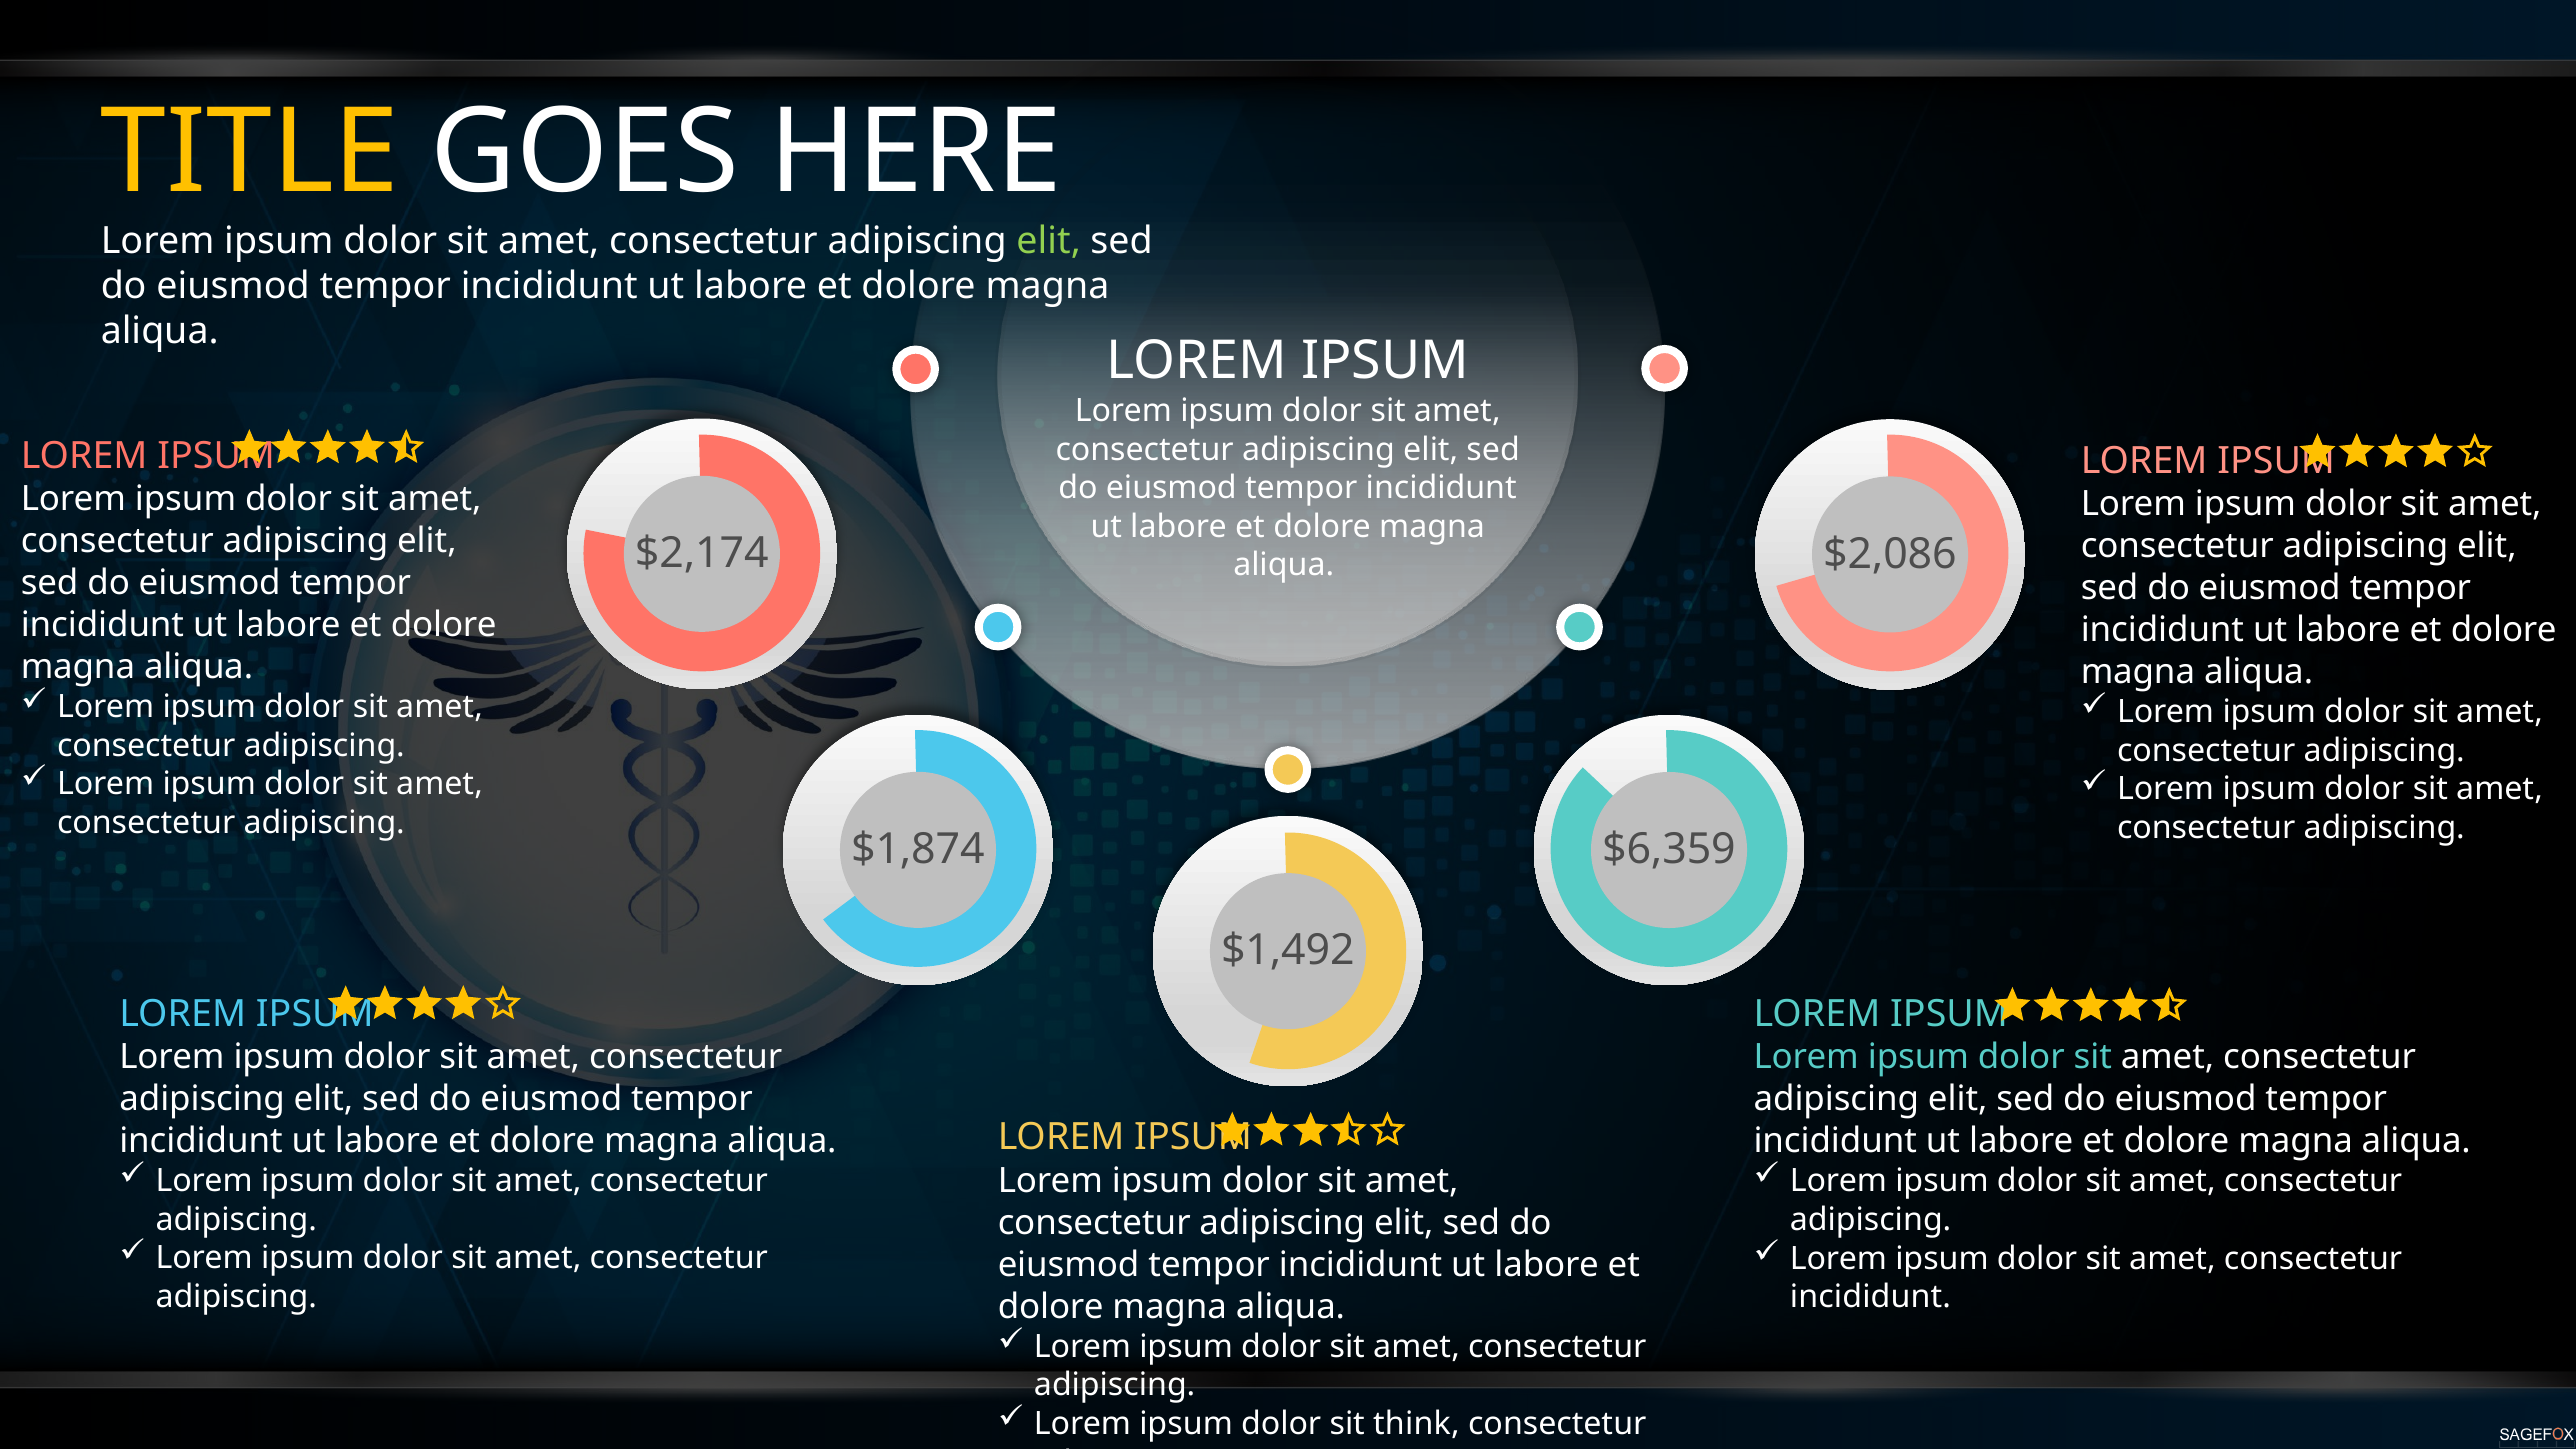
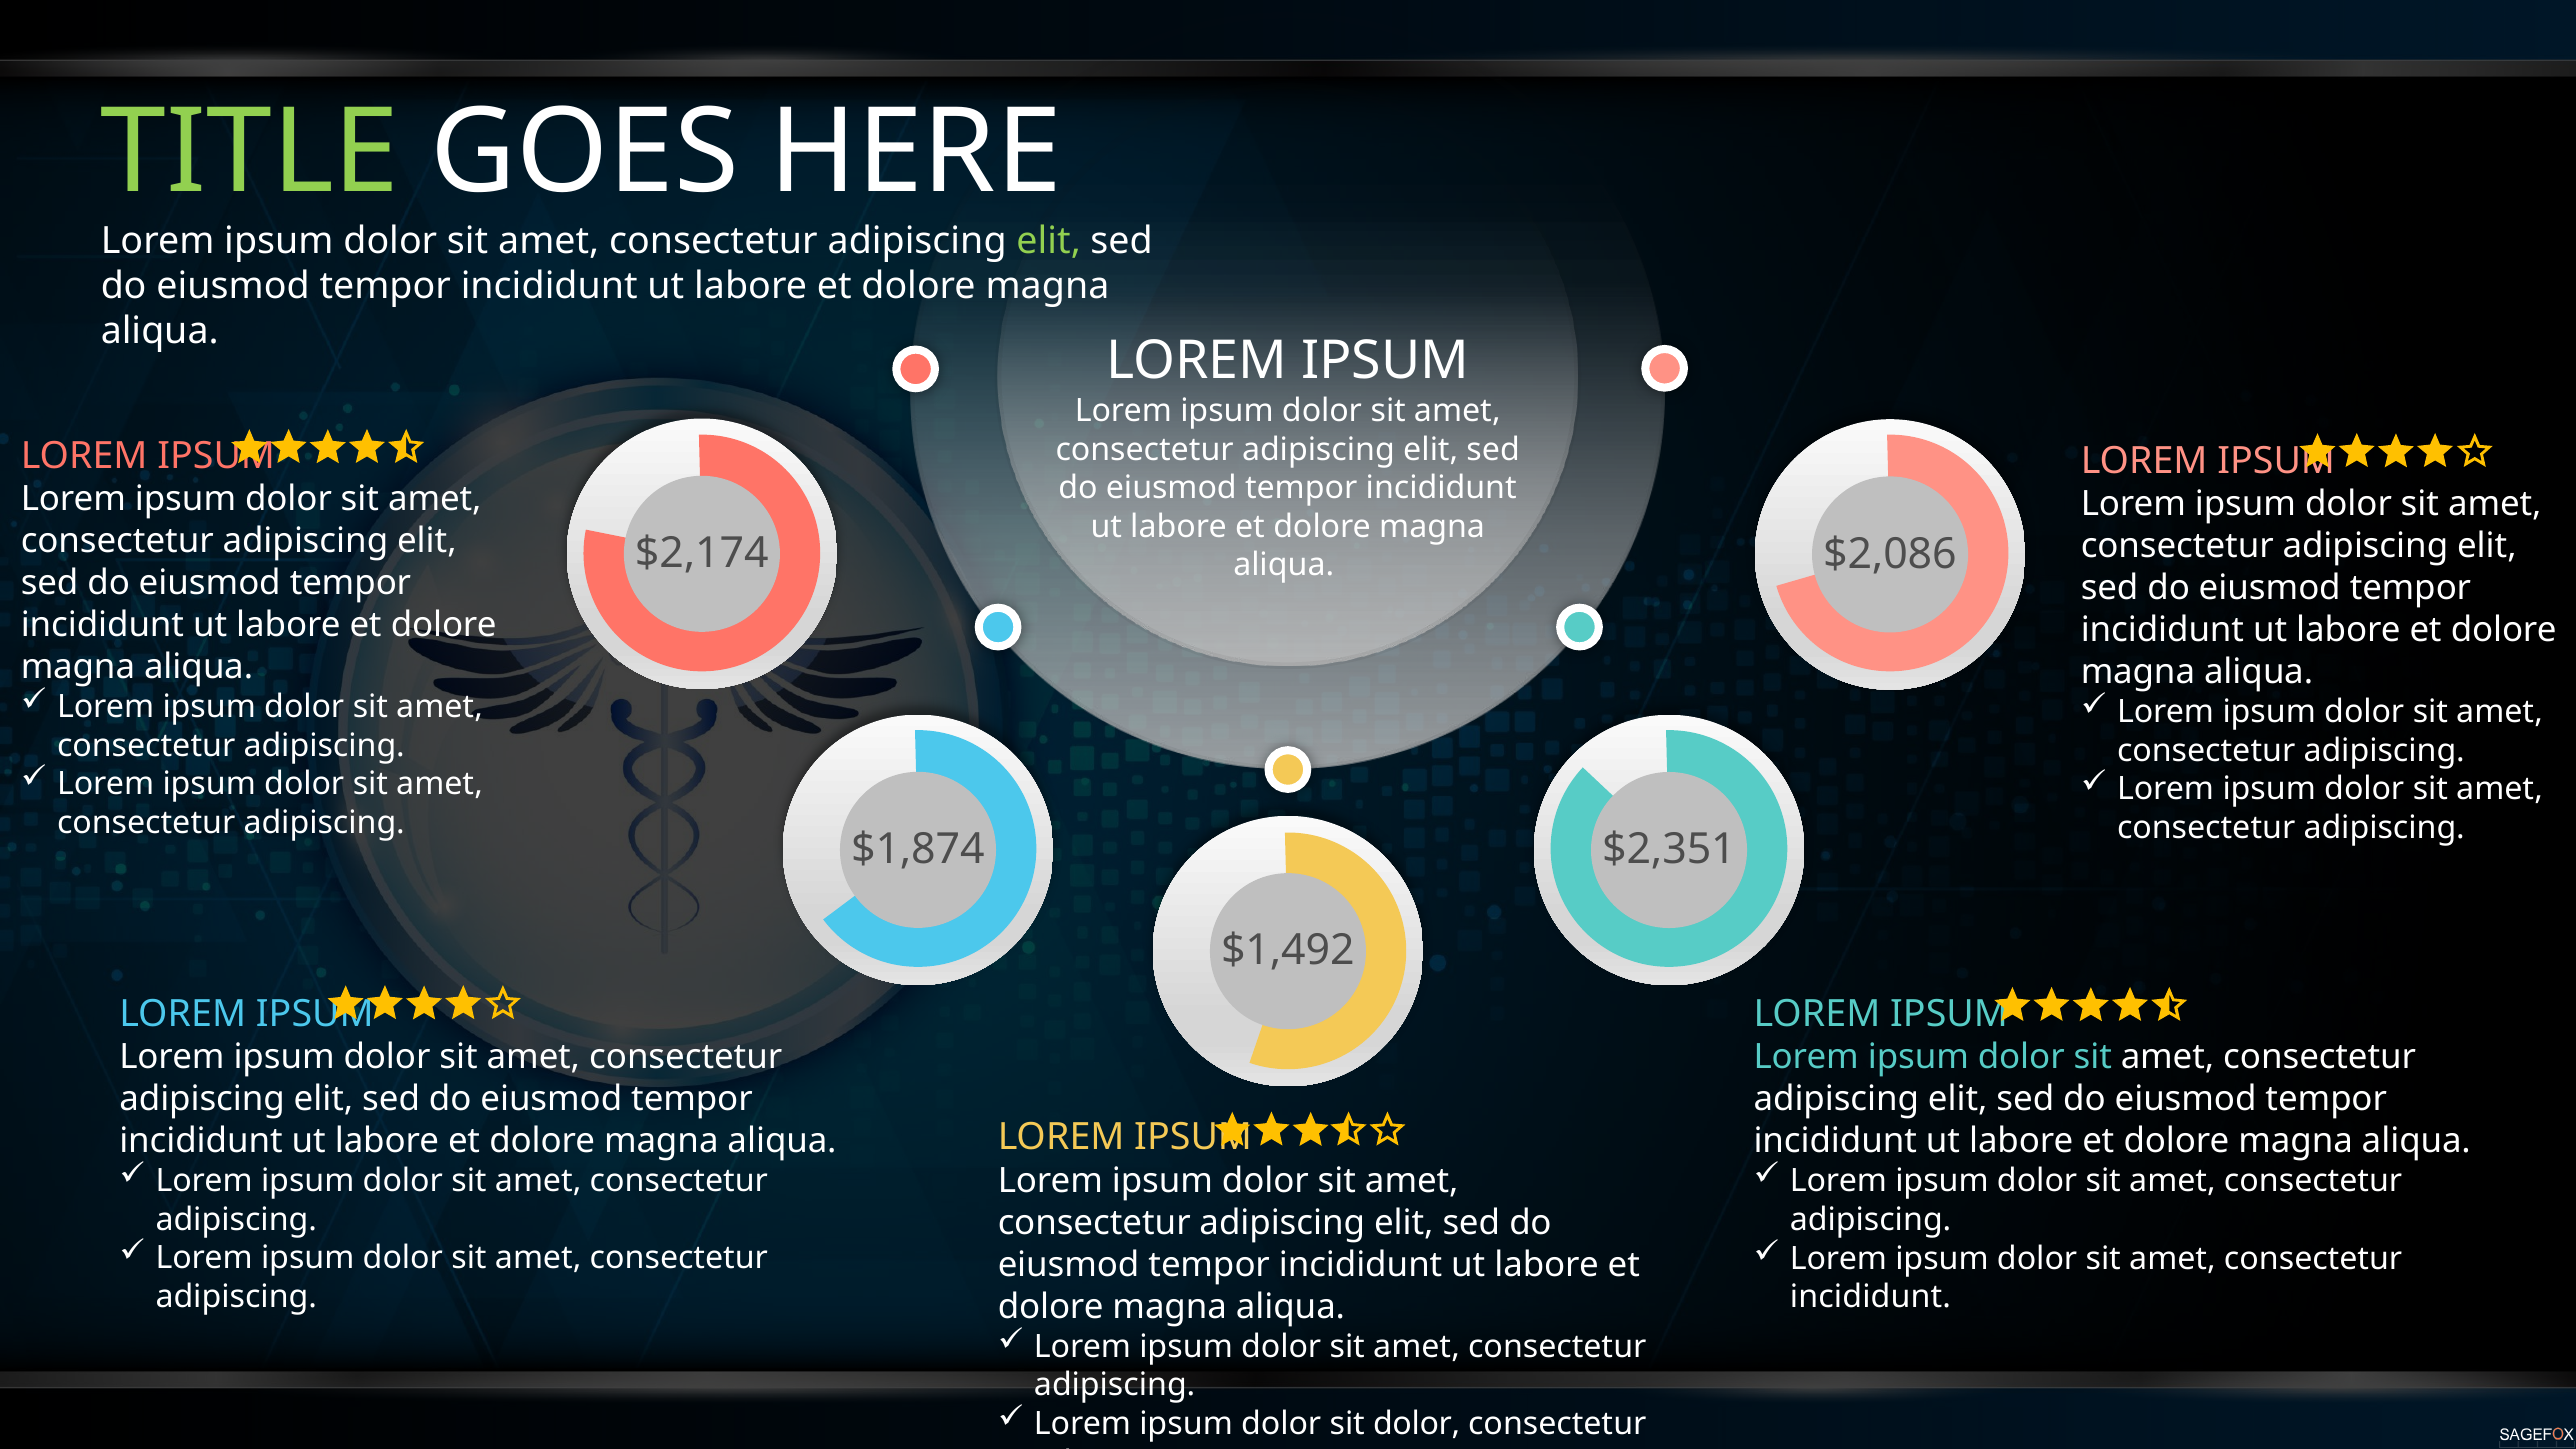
TITLE colour: yellow -> light green (250, 153)
$6,359: $6,359 -> $2,351 (1669, 850)
sit think: think -> dolor (1417, 1424)
